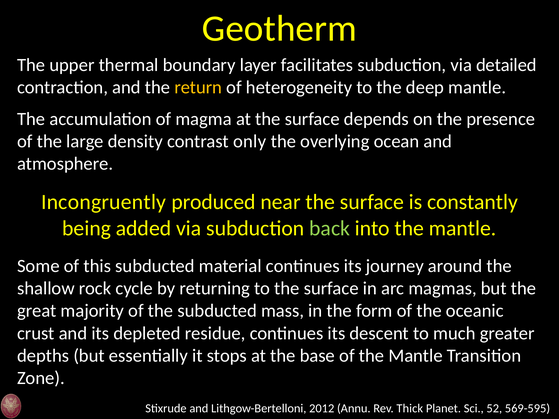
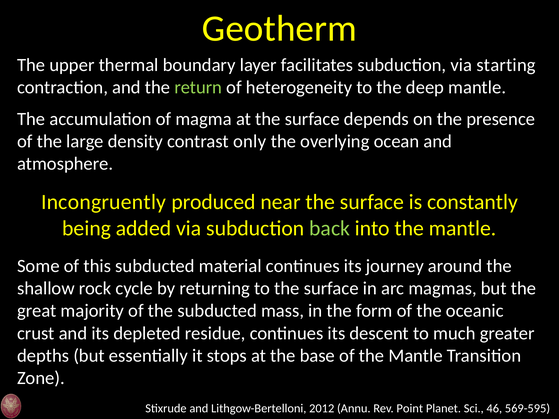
detailed: detailed -> starting (506, 65)
return colour: yellow -> light green (198, 87)
Thick: Thick -> Point (410, 409)
52: 52 -> 46 (494, 409)
